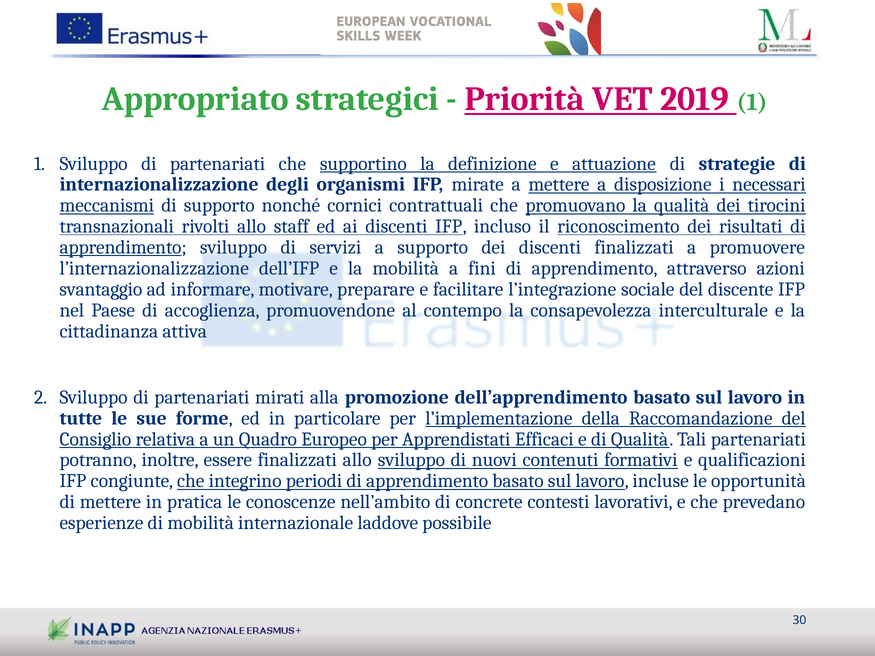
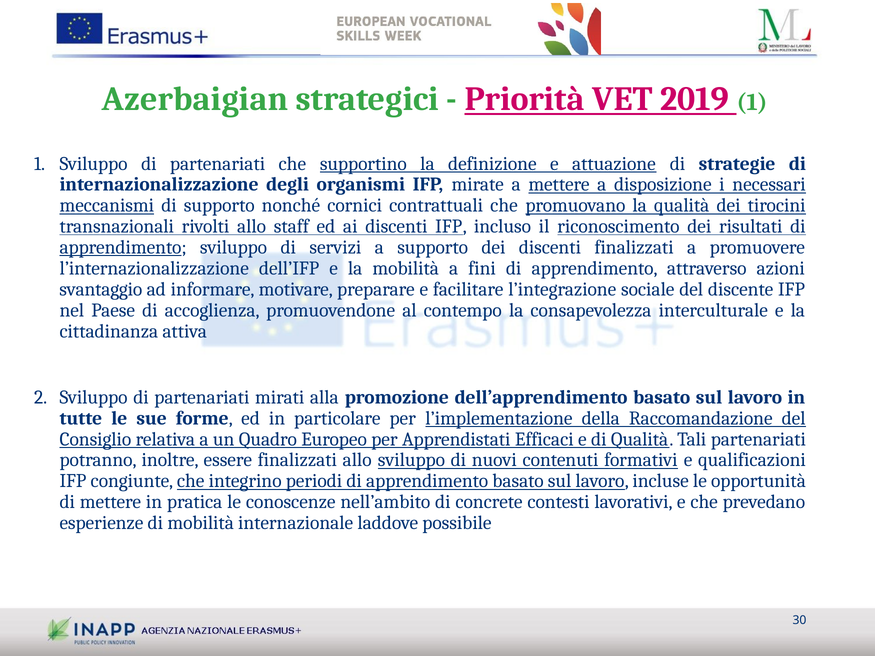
Appropriato: Appropriato -> Azerbaigian (195, 99)
